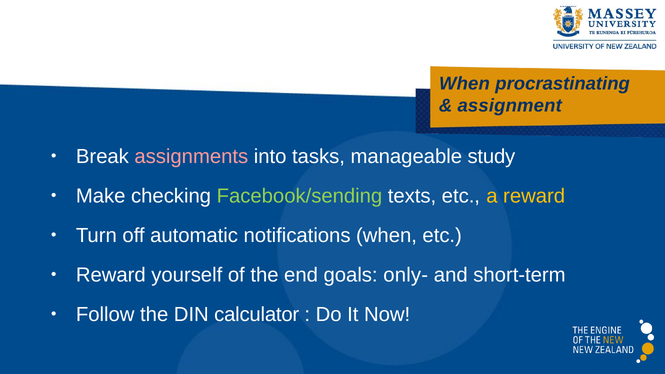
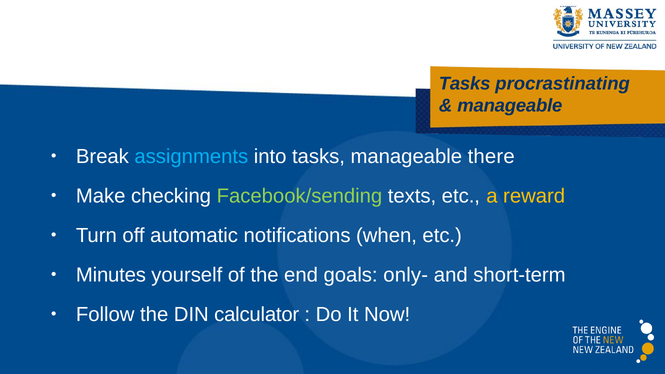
When: When -> Tasks (465, 84)
assignment: assignment -> manageable (510, 106)
assignments colour: pink -> light blue (191, 157)
study: study -> there (491, 157)
Reward: Reward -> Minutes (111, 275)
